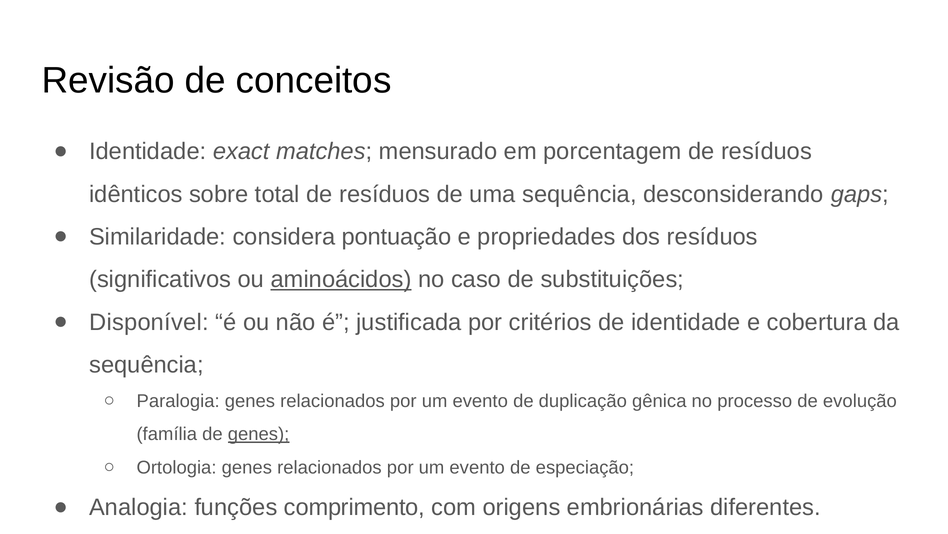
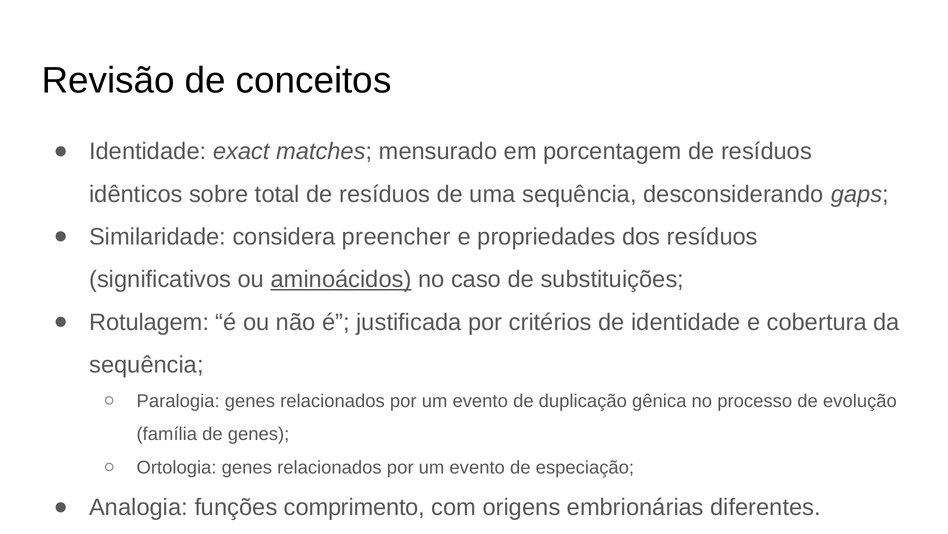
pontuação: pontuação -> preencher (396, 237)
Disponível: Disponível -> Rotulagem (149, 322)
genes underline: present -> none (259, 434)
